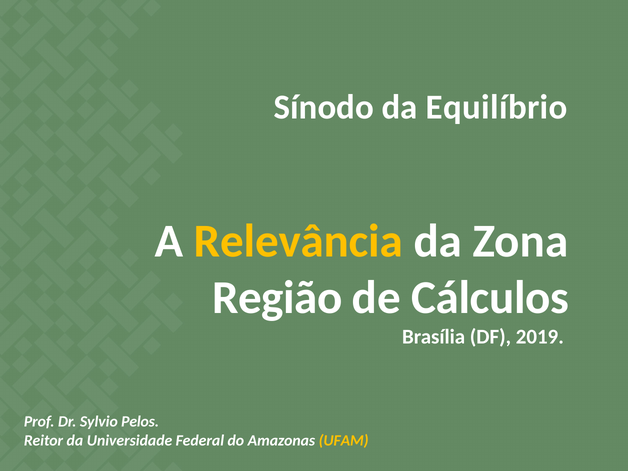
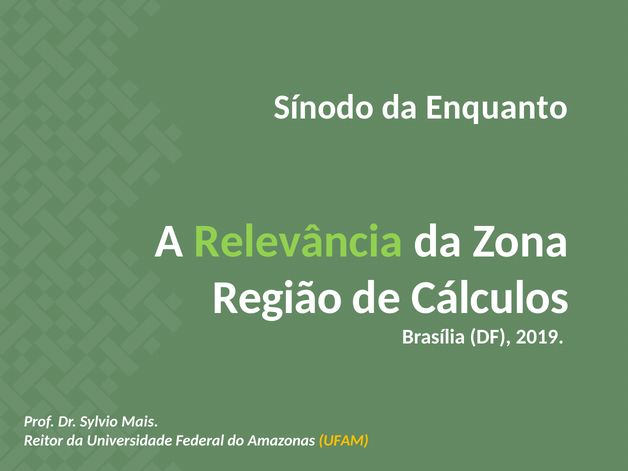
Equilíbrio: Equilíbrio -> Enquanto (497, 107)
Relevância colour: yellow -> light green (298, 241)
Pelos: Pelos -> Mais (140, 422)
